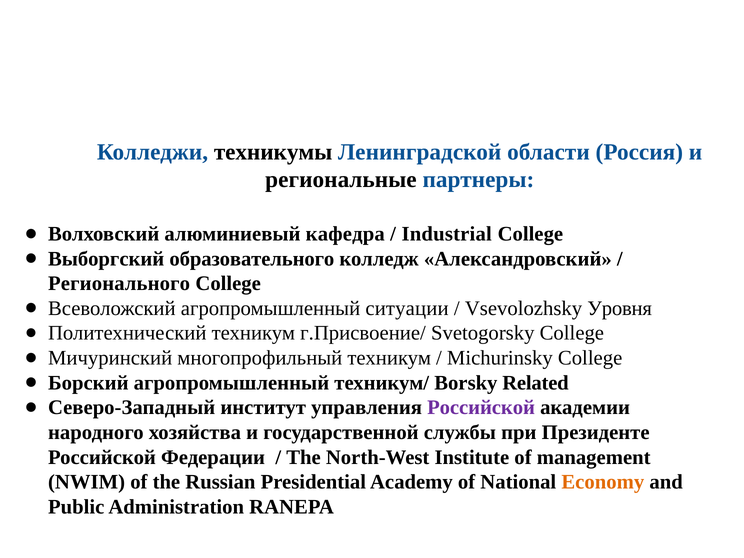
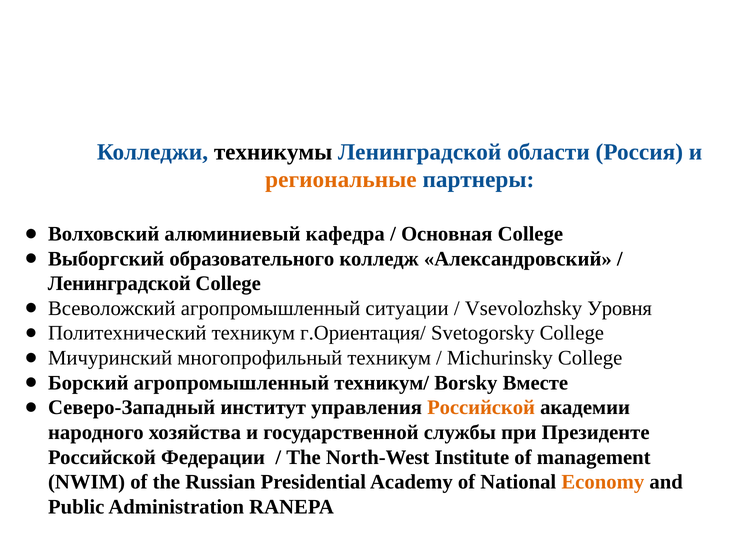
региональные colour: black -> orange (341, 180)
Industrial: Industrial -> Основная (447, 234)
Регионального: Регионального -> Ленинградской (119, 284)
г.Присвоение/: г.Присвоение/ -> г.Ориентация/ (363, 333)
Related: Related -> Вместе (535, 383)
Российской colour: purple -> orange (481, 408)
